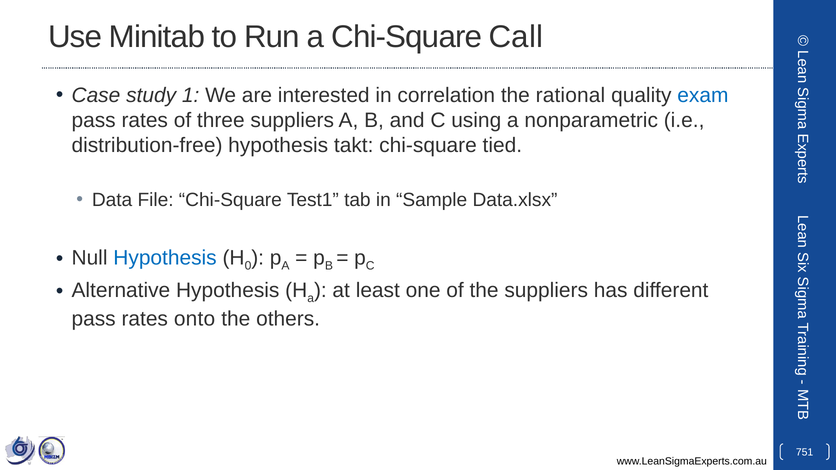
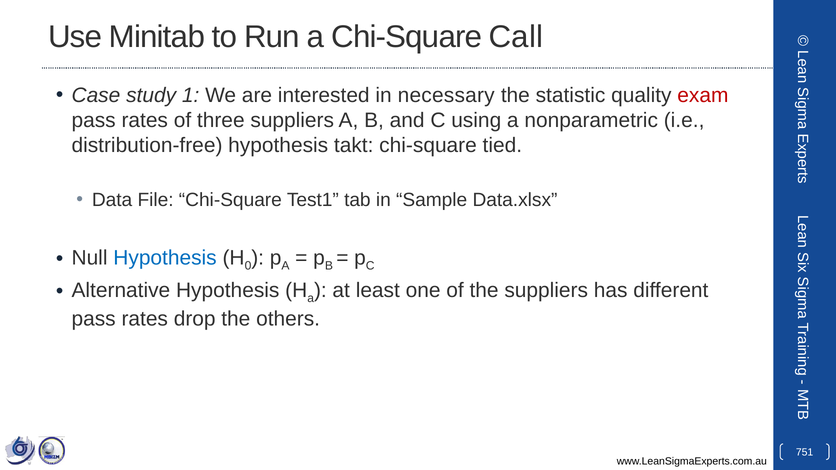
correlation: correlation -> necessary (446, 96)
rational: rational -> statistic (571, 96)
exam colour: blue -> red (703, 96)
onto: onto -> drop (195, 319)
